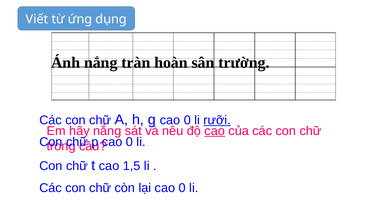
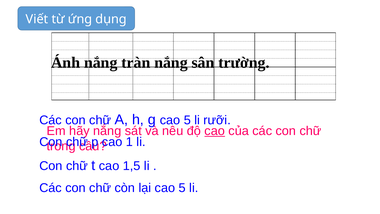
tràn hoàn: hoàn -> nắng (171, 63)
g cao 0: 0 -> 5 (187, 120)
rưỡi underline: present -> none (217, 120)
0: 0 -> 1 (129, 142)
lại cao 0: 0 -> 5 (182, 188)
